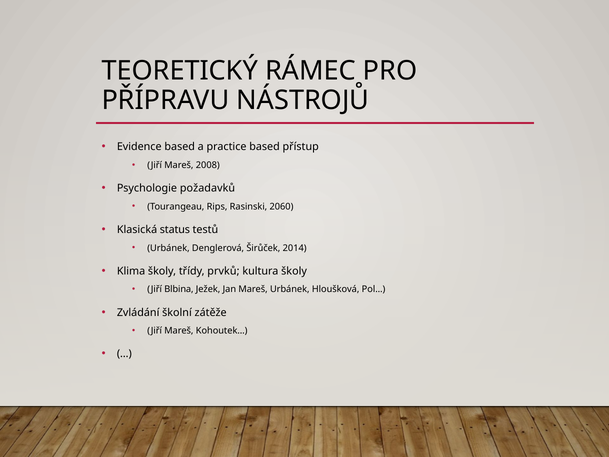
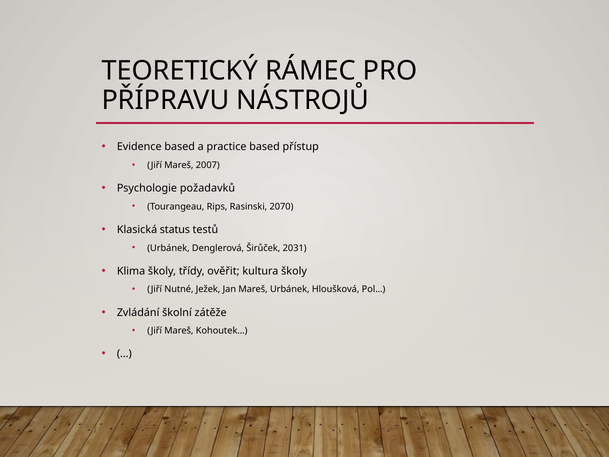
2008: 2008 -> 2007 (208, 165)
2060: 2060 -> 2070 (281, 206)
2014: 2014 -> 2031 (295, 248)
prvků: prvků -> ověřit (223, 271)
Blbina: Blbina -> Nutné (179, 289)
